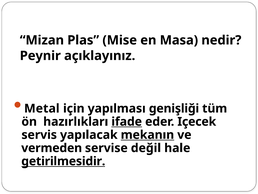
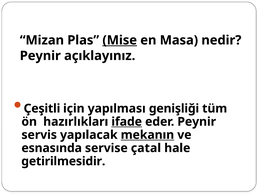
Mise underline: none -> present (120, 40)
Metal: Metal -> Çeşitli (42, 108)
eder Içecek: Içecek -> Peynir (197, 121)
vermeden: vermeden -> esnasında (52, 148)
değil: değil -> çatal (146, 148)
getirilmesidir underline: present -> none (63, 161)
